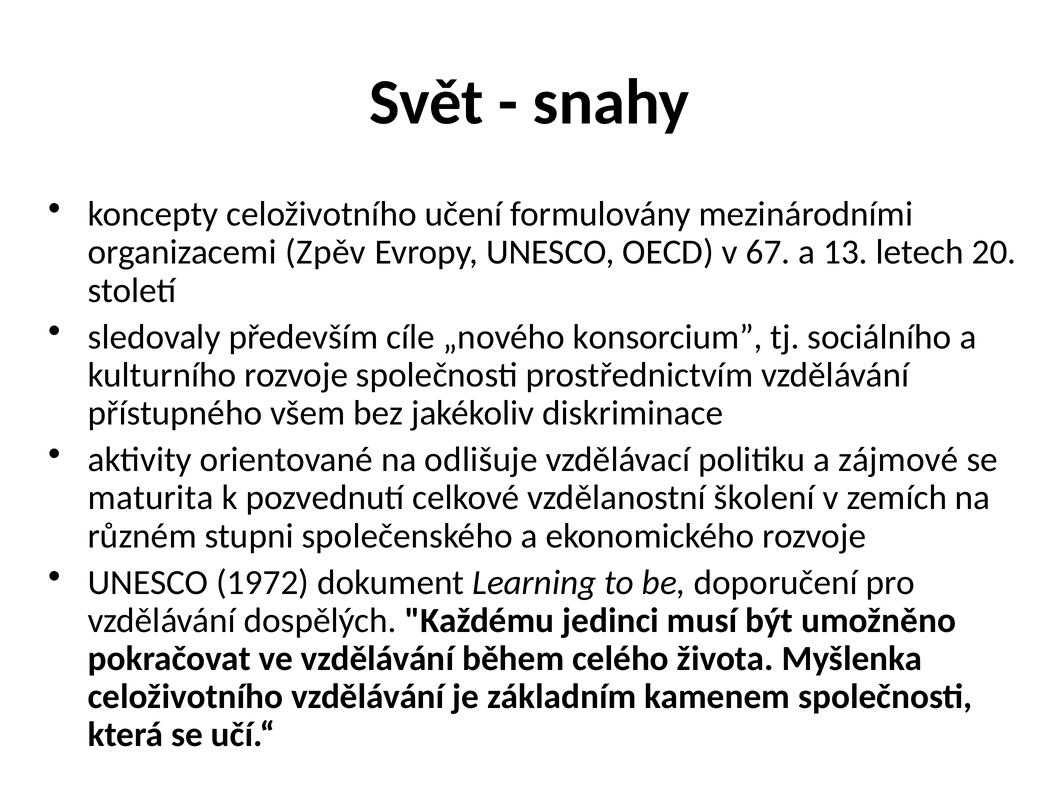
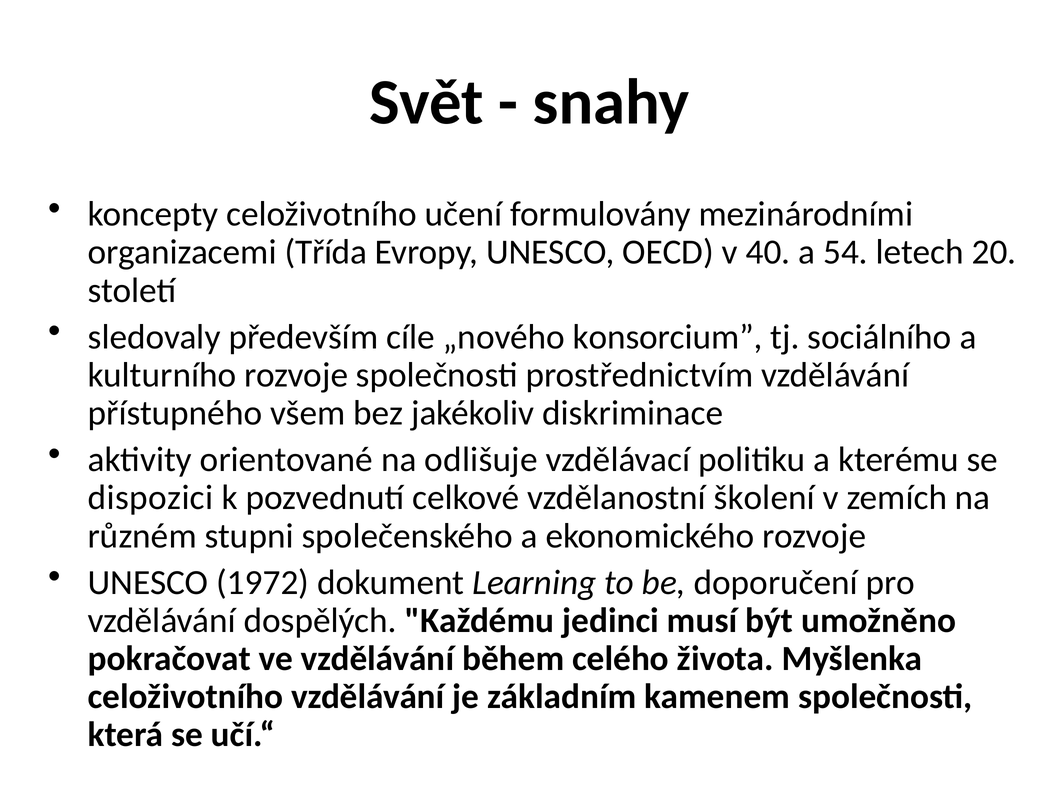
Zpěv: Zpěv -> Třída (326, 252)
67: 67 -> 40 (768, 252)
13: 13 -> 54 (845, 252)
zájmové: zájmové -> kterému (899, 460)
maturita: maturita -> dispozici (151, 498)
